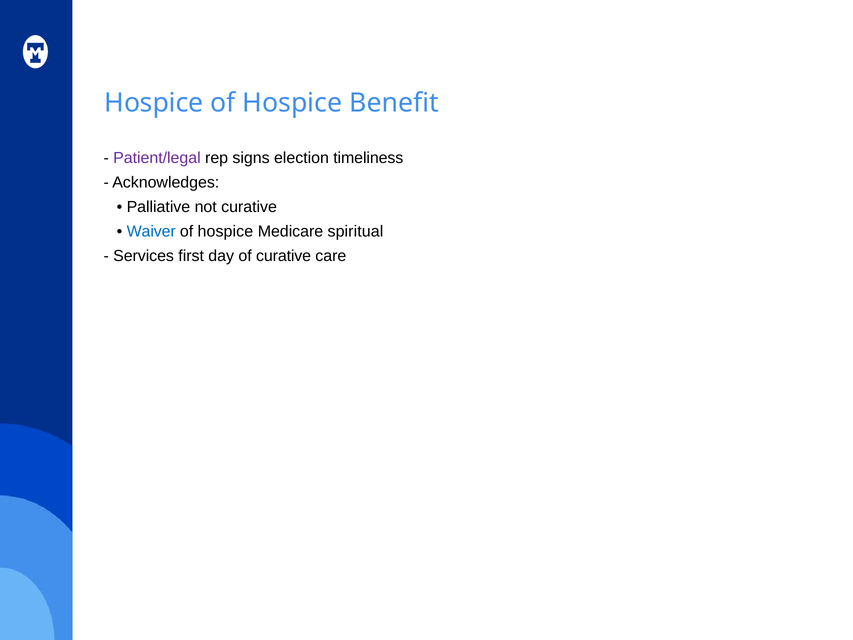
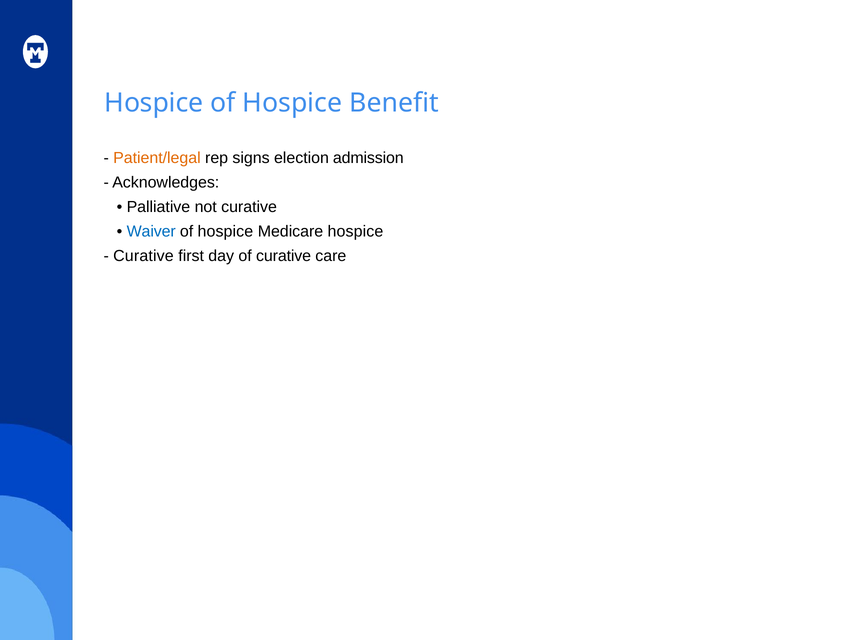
Patient/legal colour: purple -> orange (157, 158)
timeliness: timeliness -> admission (368, 158)
Medicare spiritual: spiritual -> hospice (355, 231)
Services: Services -> Curative (143, 256)
